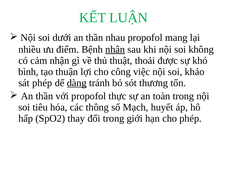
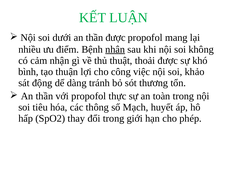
thần nhau: nhau -> được (116, 38)
sát phép: phép -> động (42, 83)
dàng underline: present -> none (77, 83)
